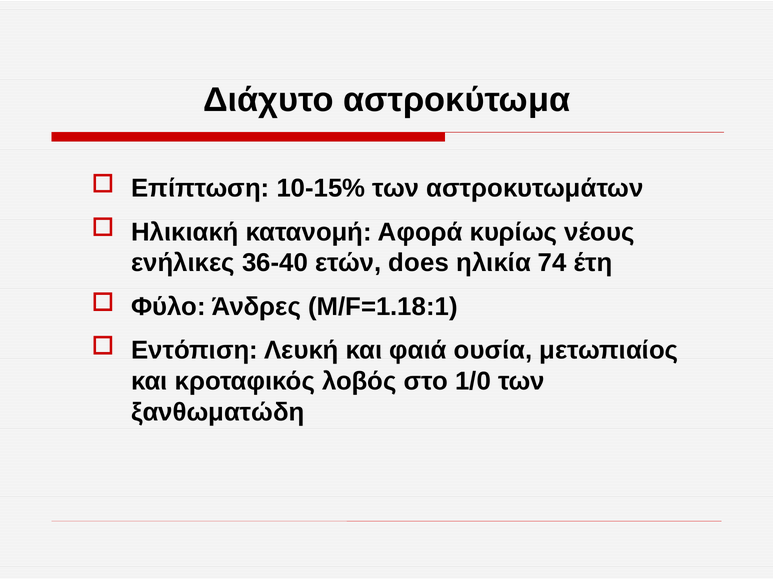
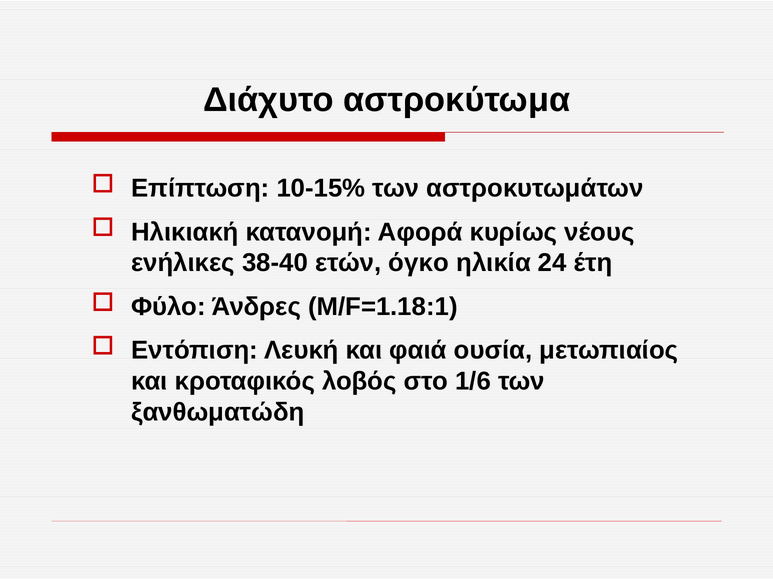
36-40: 36-40 -> 38-40 (275, 263)
does: does -> όγκο (419, 263)
74: 74 -> 24 (552, 263)
1/0: 1/0 -> 1/6 (473, 382)
